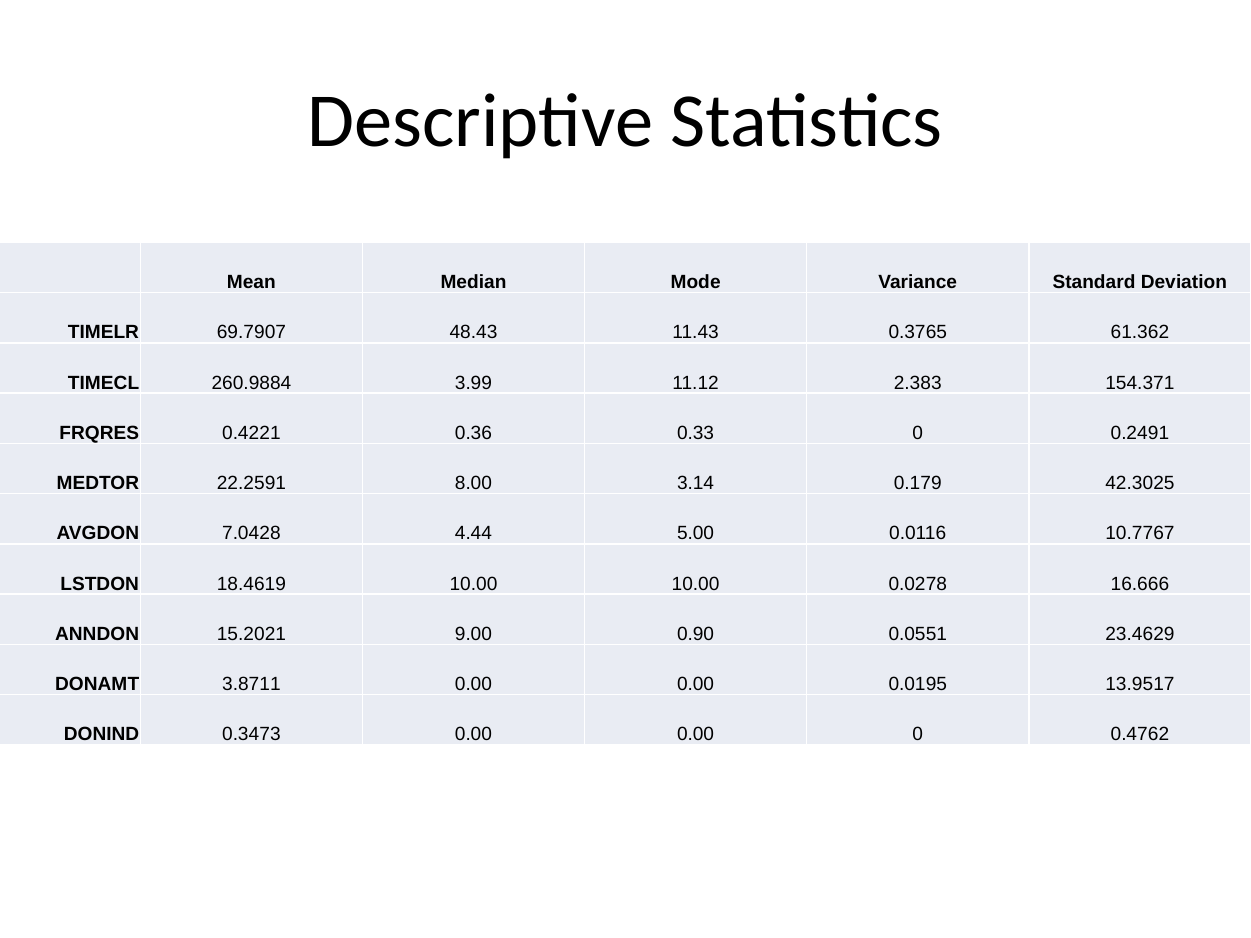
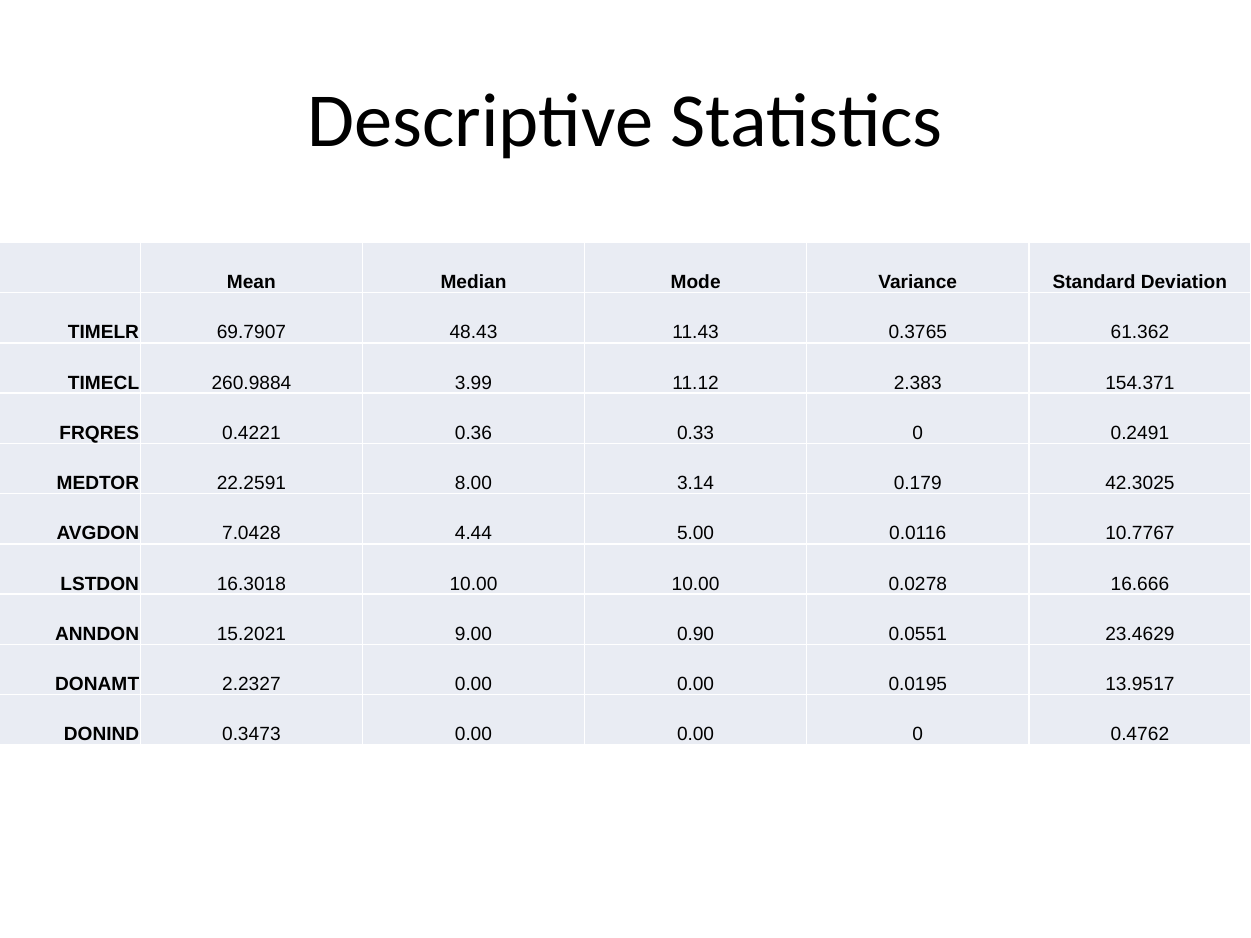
18.4619: 18.4619 -> 16.3018 (251, 584)
3.8711: 3.8711 -> 2.2327 (251, 684)
